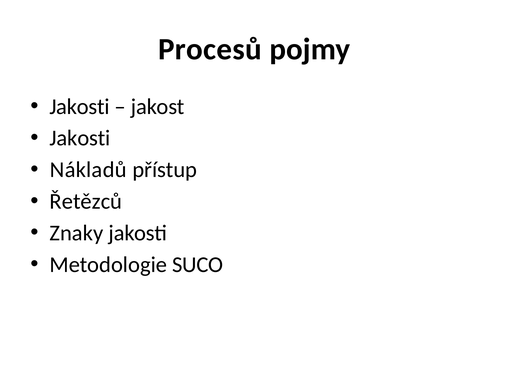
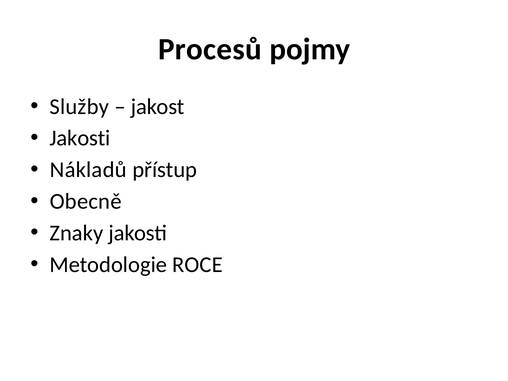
Jakosti: Jakosti -> Služby (79, 107)
Řetězců: Řetězců -> Obecně (86, 201)
SUCO: SUCO -> ROCE (198, 265)
